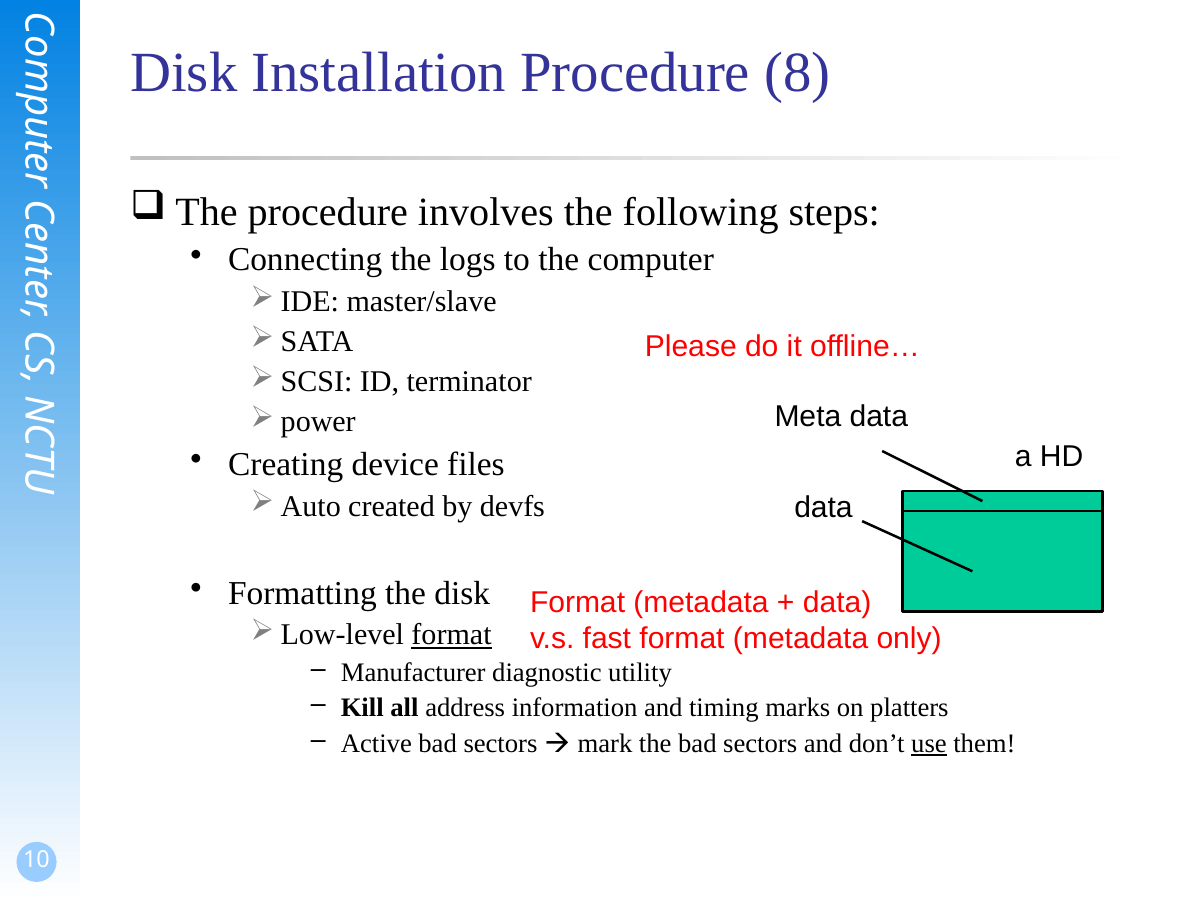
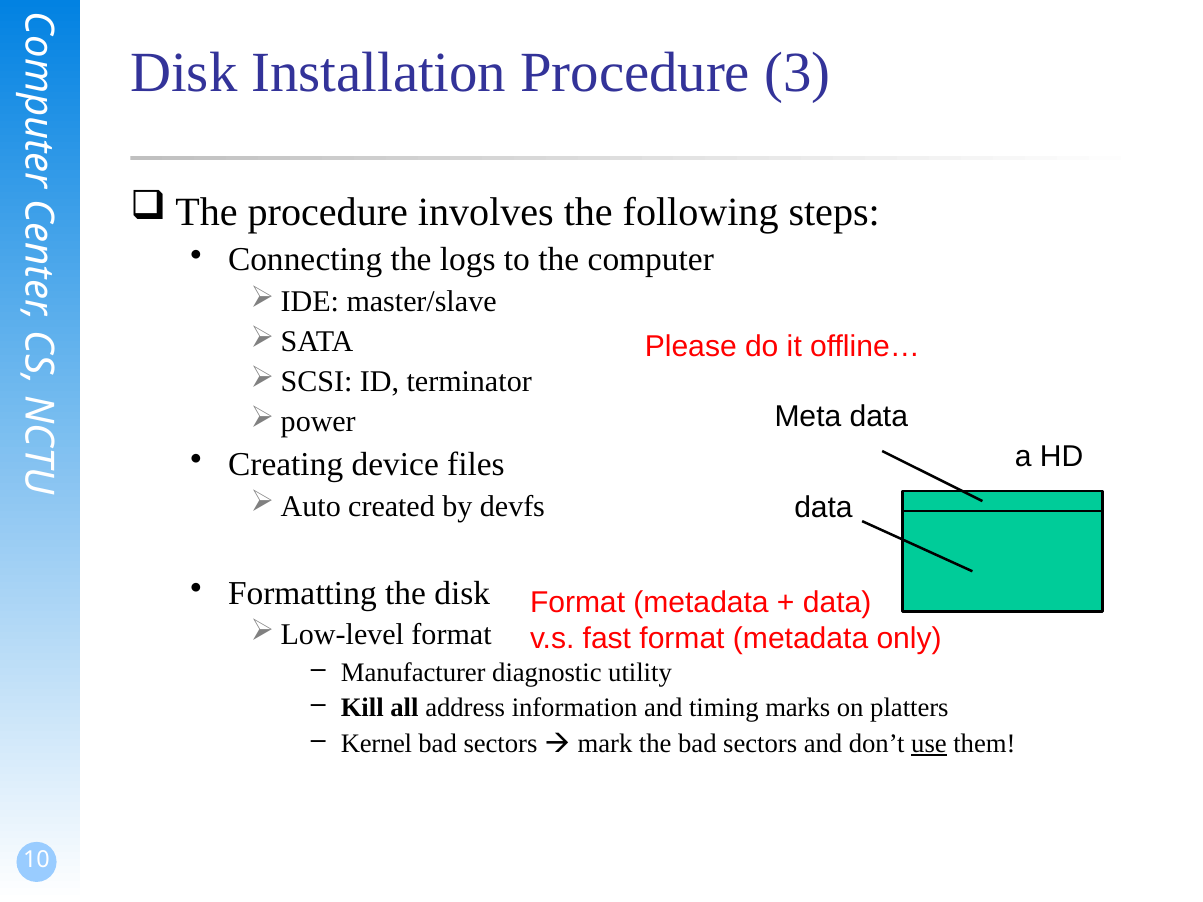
8: 8 -> 3 (797, 72)
format underline: present -> none (452, 635)
Active: Active -> Kernel (376, 744)
